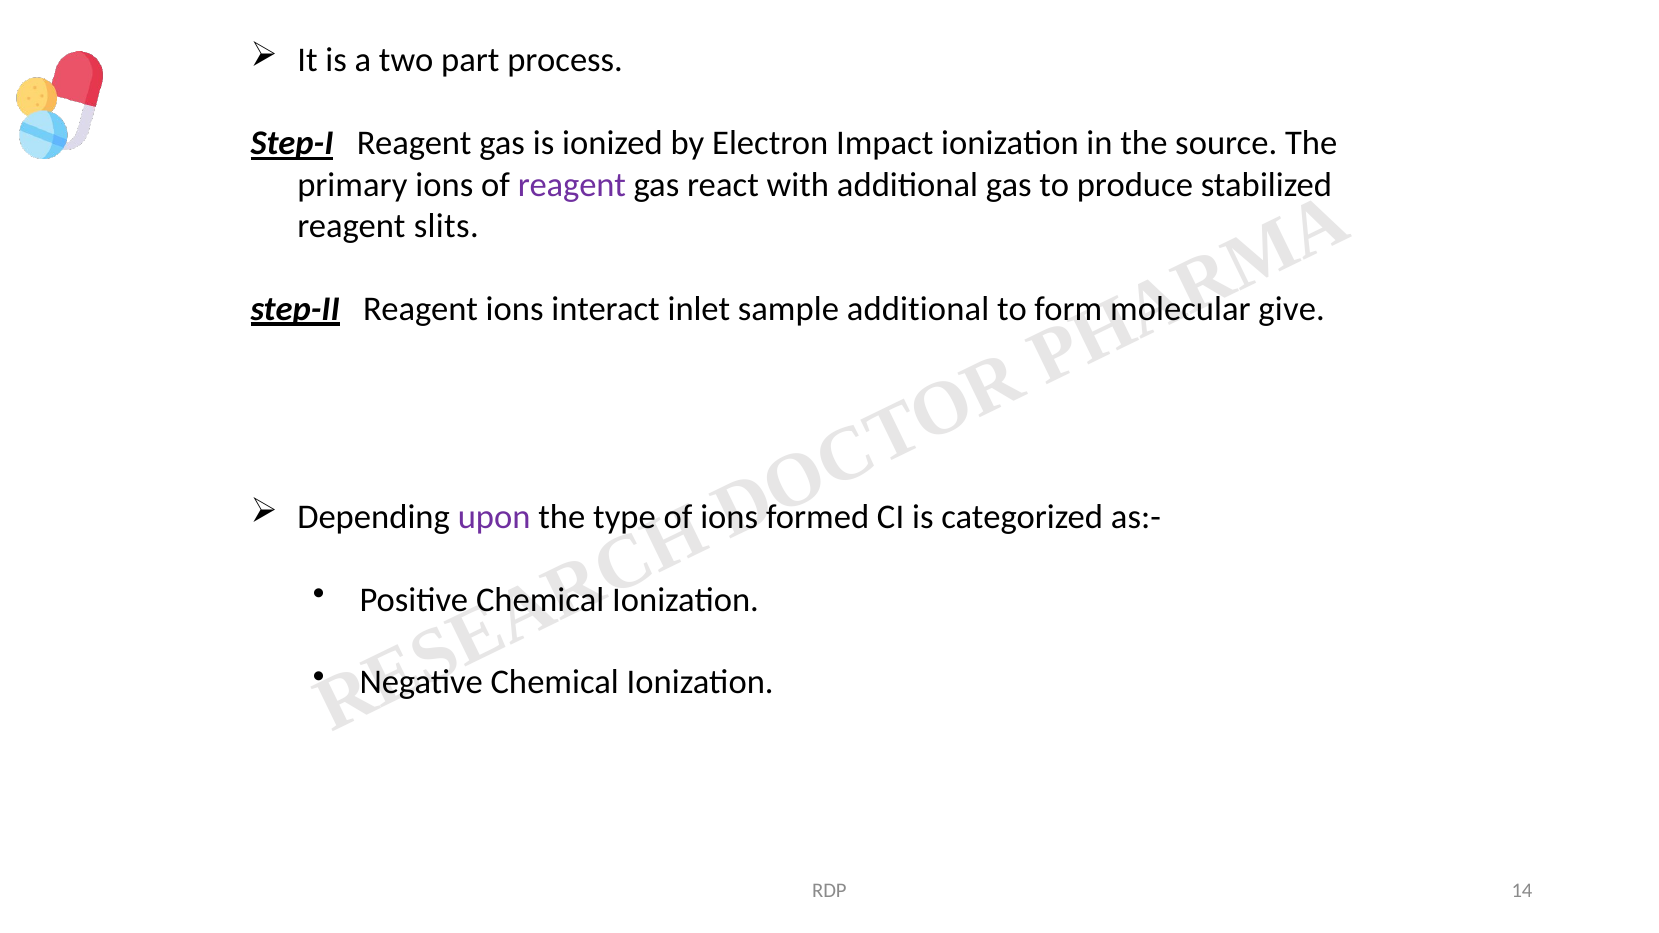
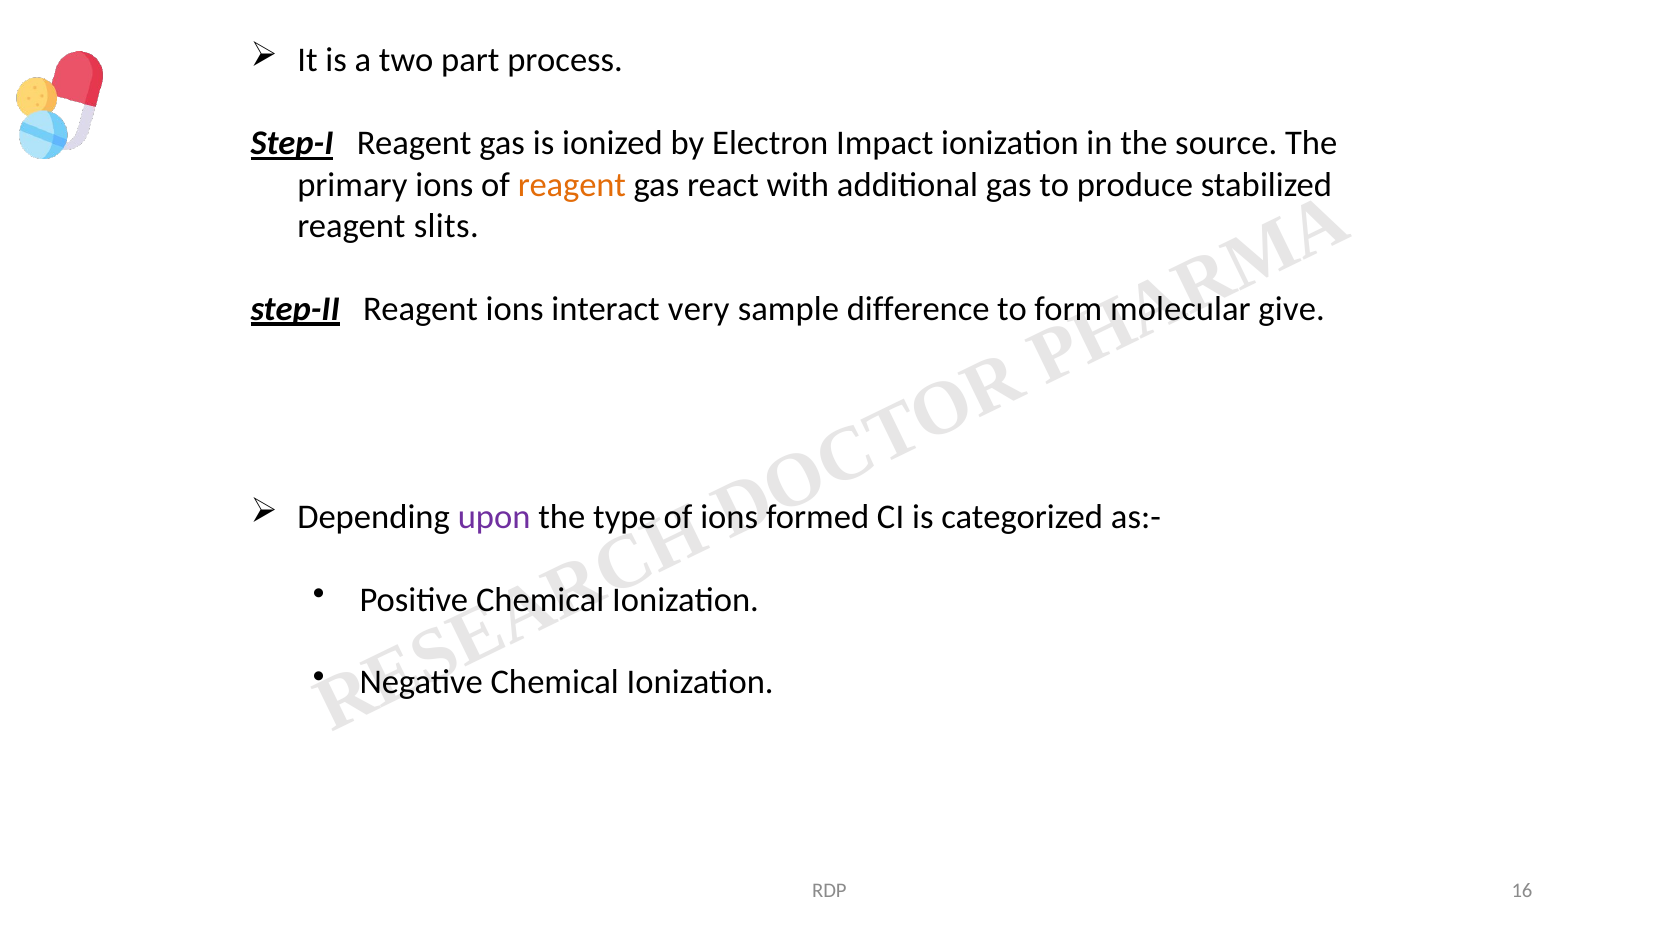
reagent colour: purple -> orange (572, 185)
inlet: inlet -> very (699, 309)
sample additional: additional -> difference (918, 309)
14: 14 -> 16 (1522, 891)
